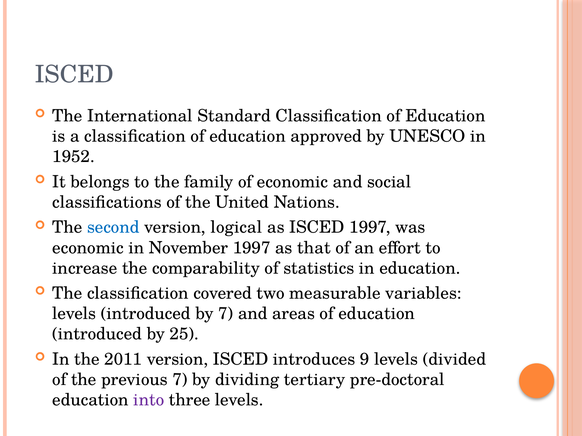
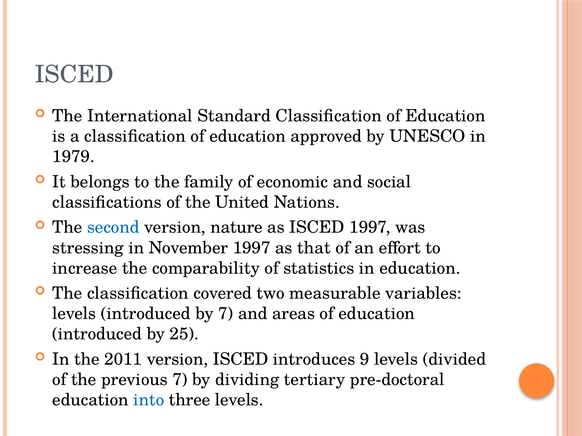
1952: 1952 -> 1979 (74, 157)
logical: logical -> nature (237, 228)
economic: economic -> stressing (88, 248)
into colour: purple -> blue (149, 400)
